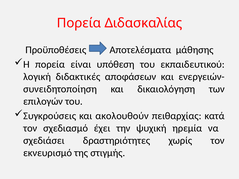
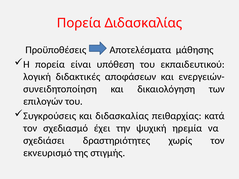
και ακολουθούν: ακολουθούν -> διδασκαλίας (122, 116)
